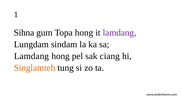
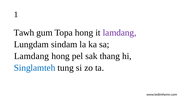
Sihna: Sihna -> Tawh (24, 33)
ciang: ciang -> thang (110, 56)
Singlamteh colour: orange -> blue (35, 68)
